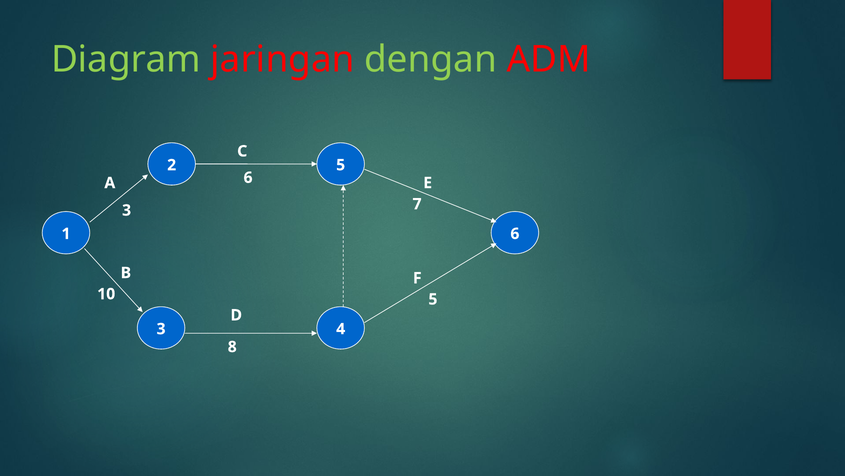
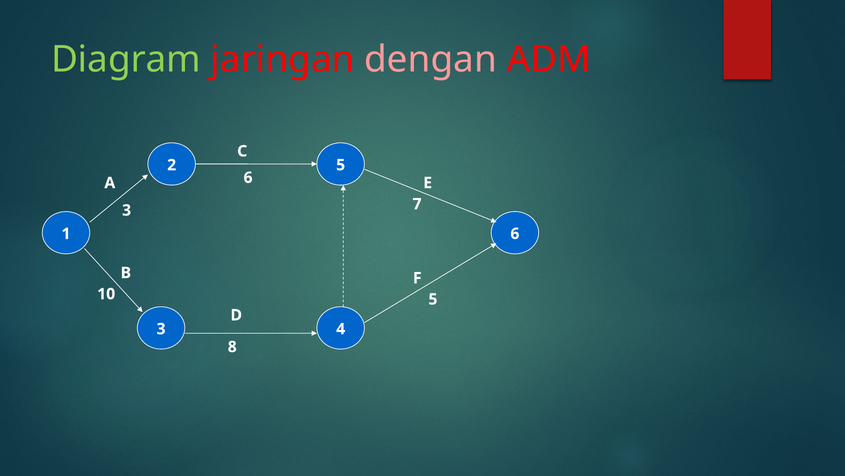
dengan colour: light green -> pink (431, 59)
